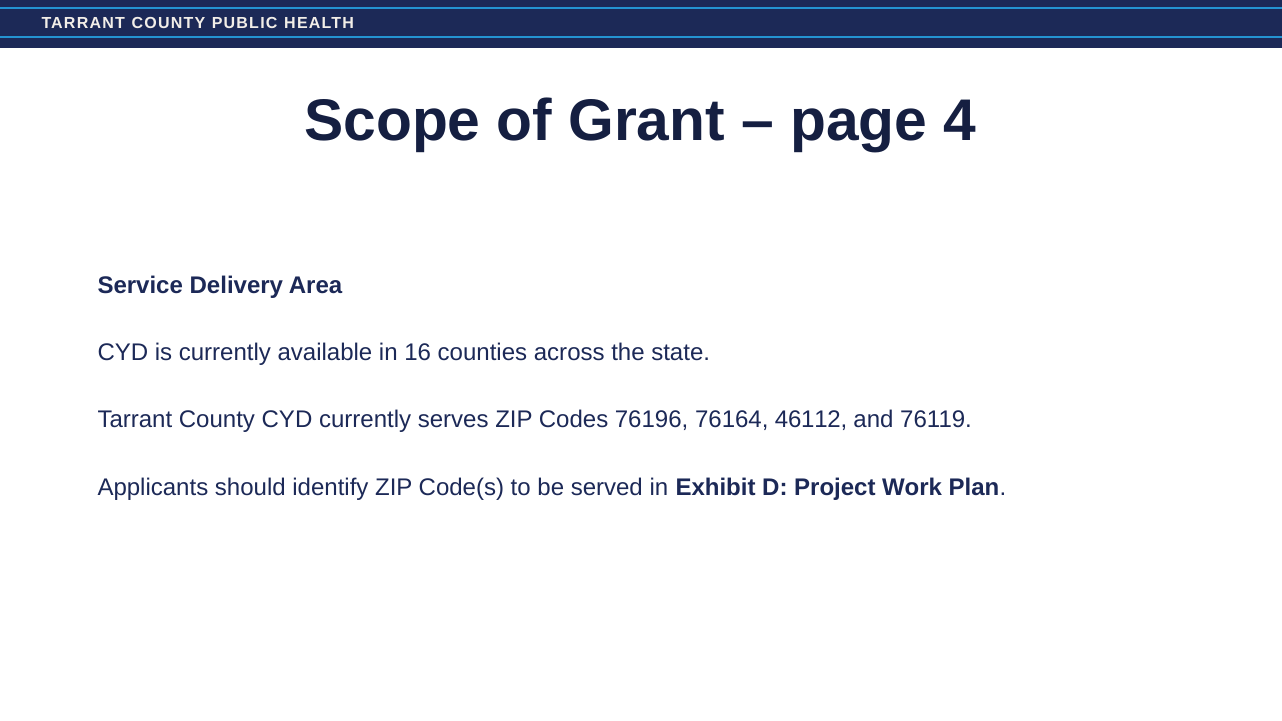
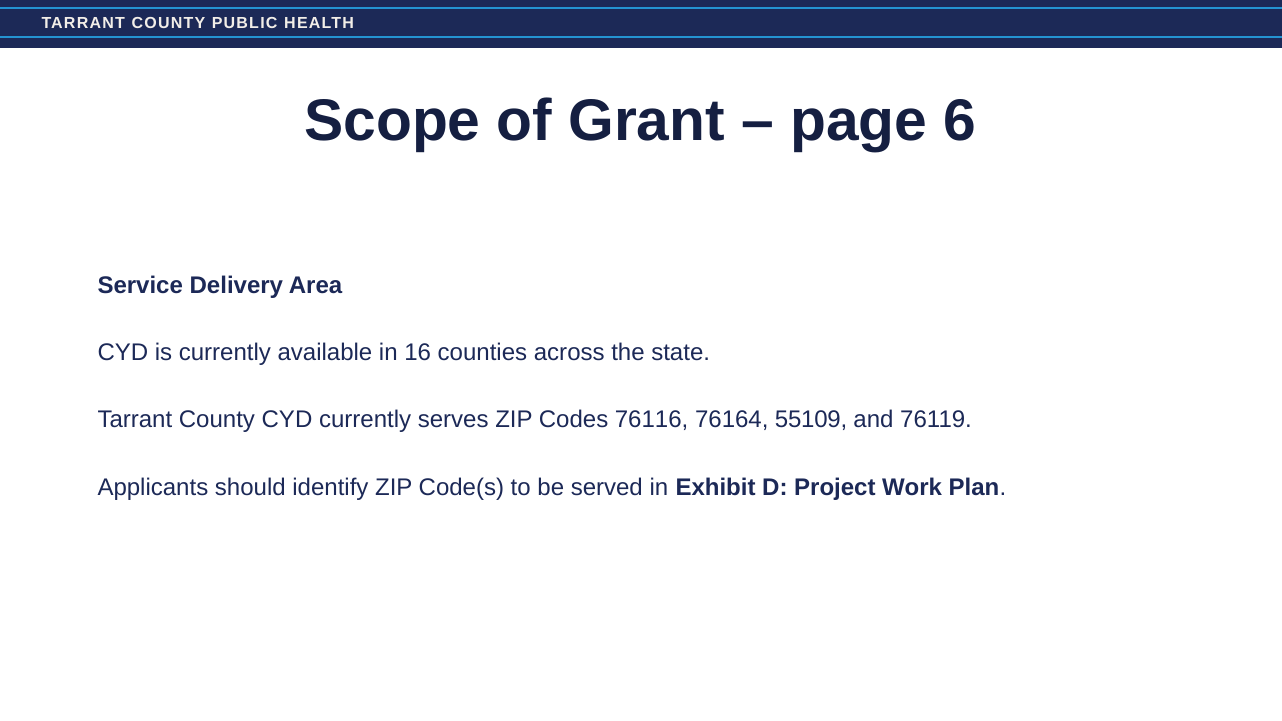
4: 4 -> 6 (960, 121)
76196: 76196 -> 76116 (652, 420)
46112: 46112 -> 55109 (811, 420)
